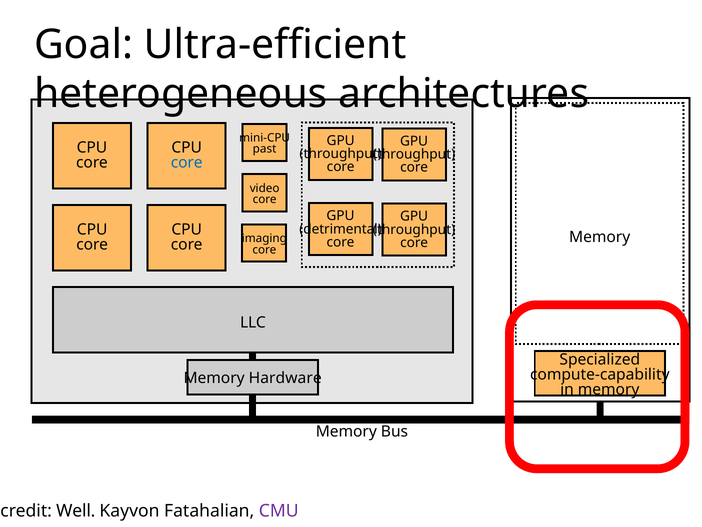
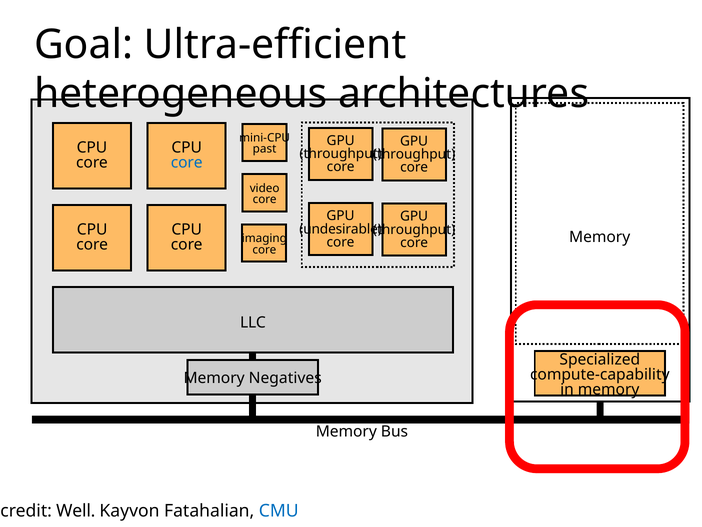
detrimental: detrimental -> undesirable (341, 229)
Hardware: Hardware -> Negatives (285, 378)
CMU colour: purple -> blue (279, 511)
